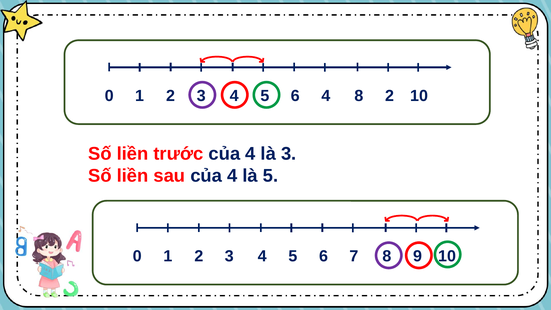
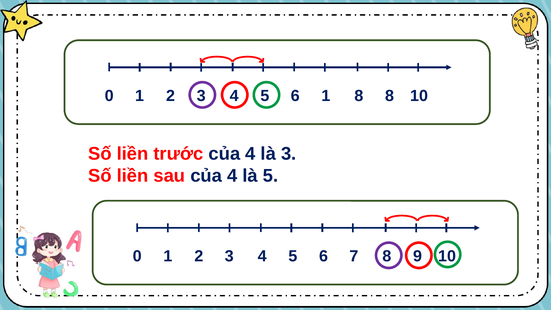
6 4: 4 -> 1 (326, 96)
8 2: 2 -> 8 (389, 96)
